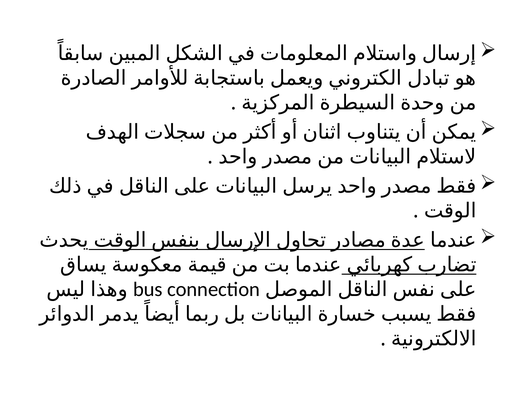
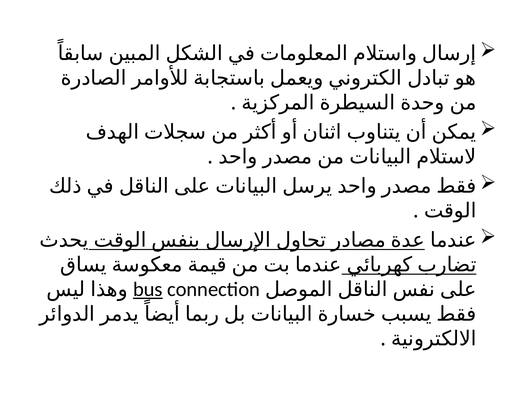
bus underline: none -> present (148, 290)
